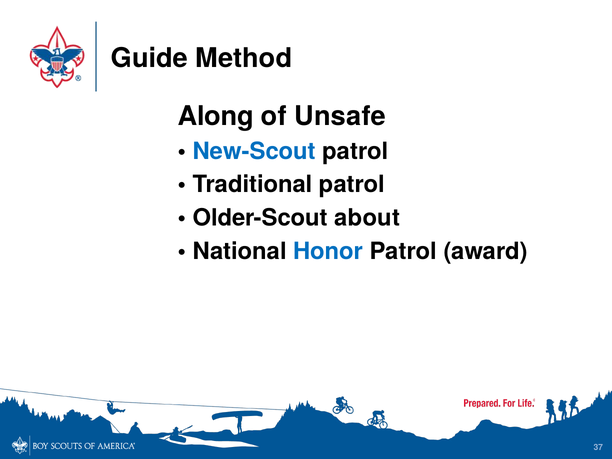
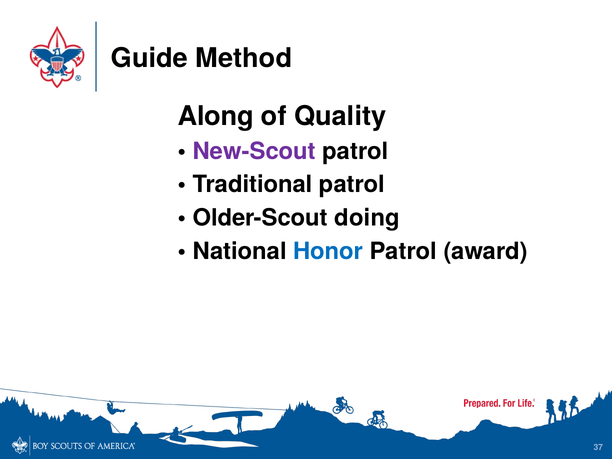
Unsafe: Unsafe -> Quality (340, 116)
New-Scout colour: blue -> purple (254, 151)
about: about -> doing (367, 218)
